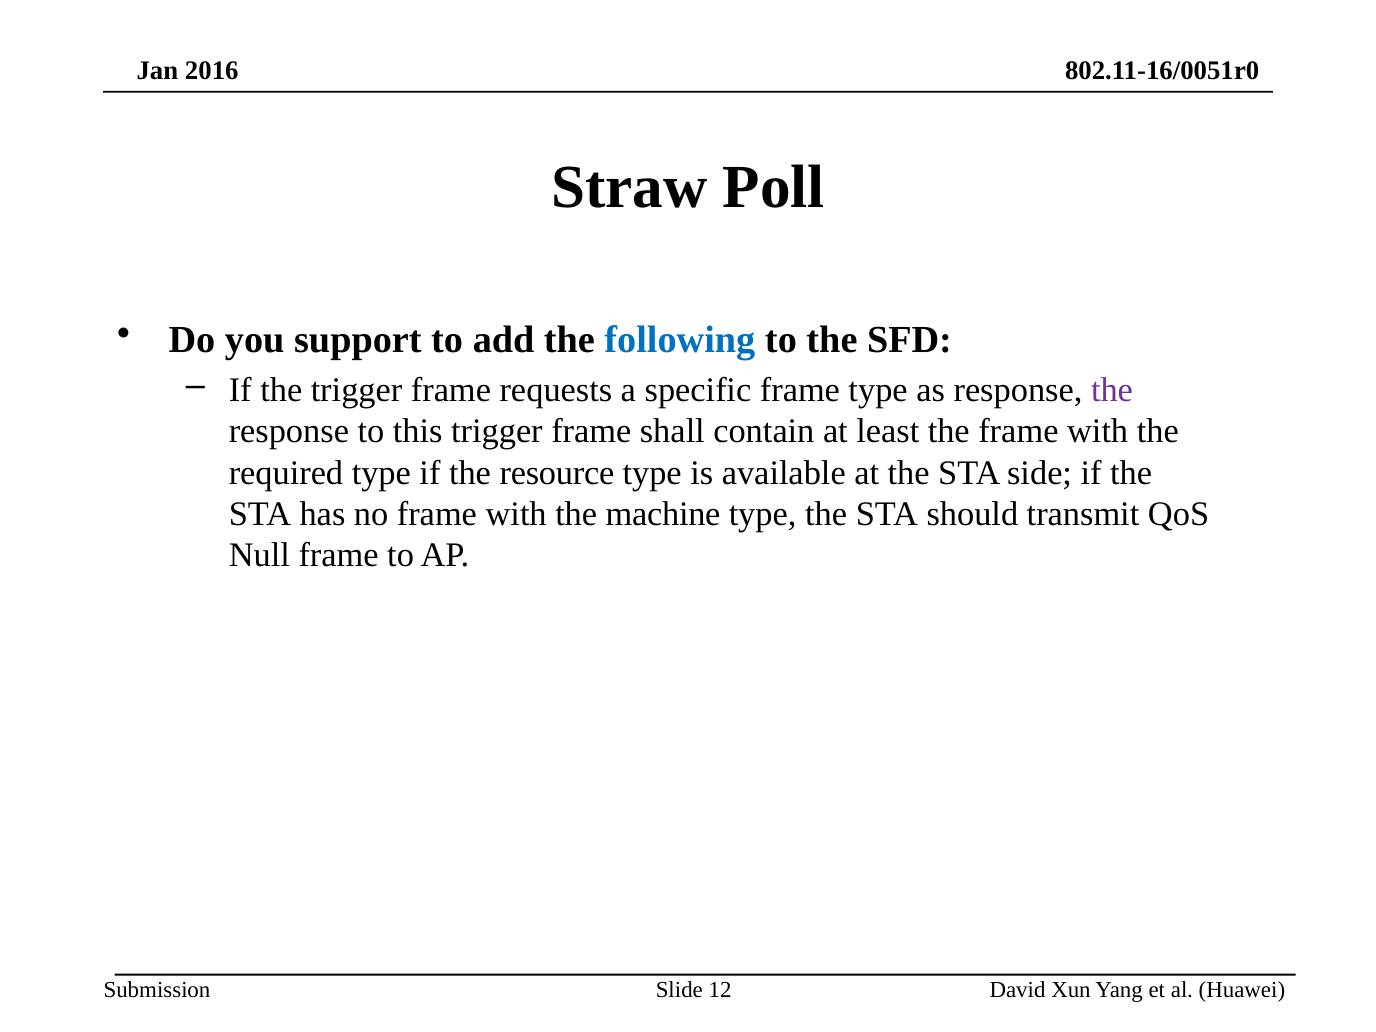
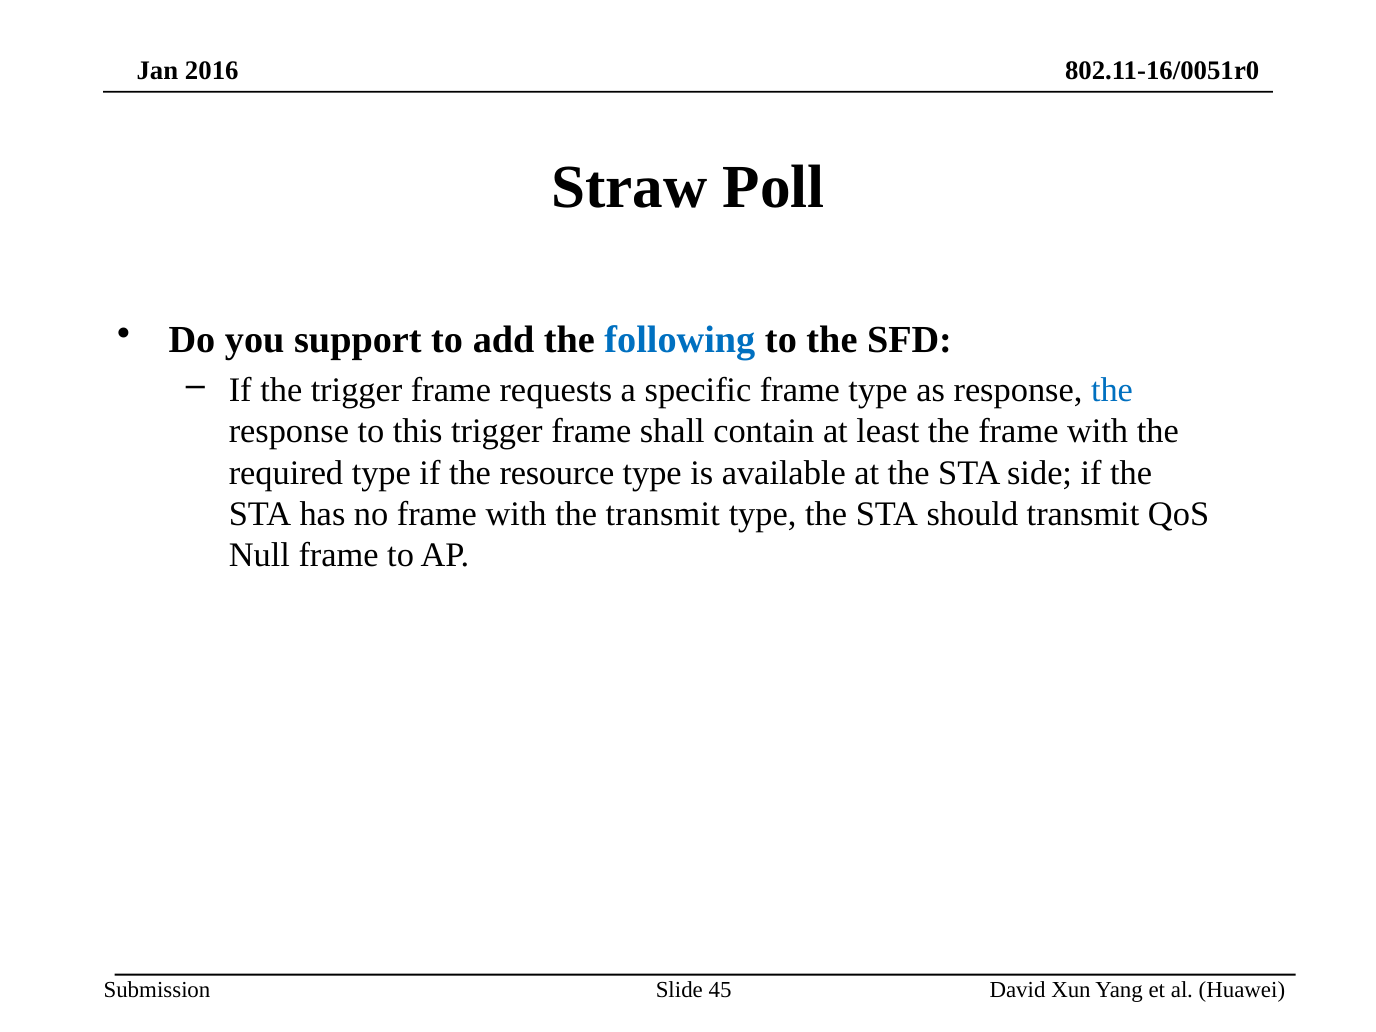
the colour: purple -> blue (1112, 390)
the machine: machine -> transmit (663, 514)
12: 12 -> 45 (720, 990)
